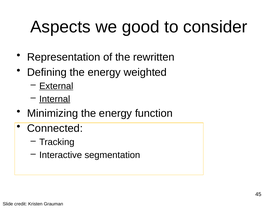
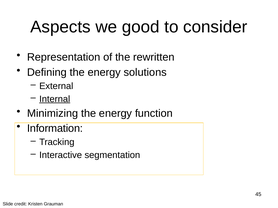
weighted: weighted -> solutions (145, 72)
External underline: present -> none (56, 86)
Connected: Connected -> Information (55, 129)
